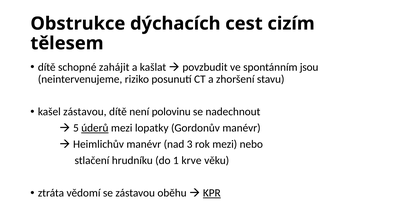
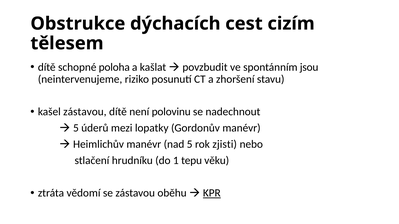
zahájit: zahájit -> poloha (114, 67)
úderů underline: present -> none (95, 128)
nad 3: 3 -> 5 (190, 145)
rok mezi: mezi -> zjisti (225, 145)
krve: krve -> tepu (192, 161)
